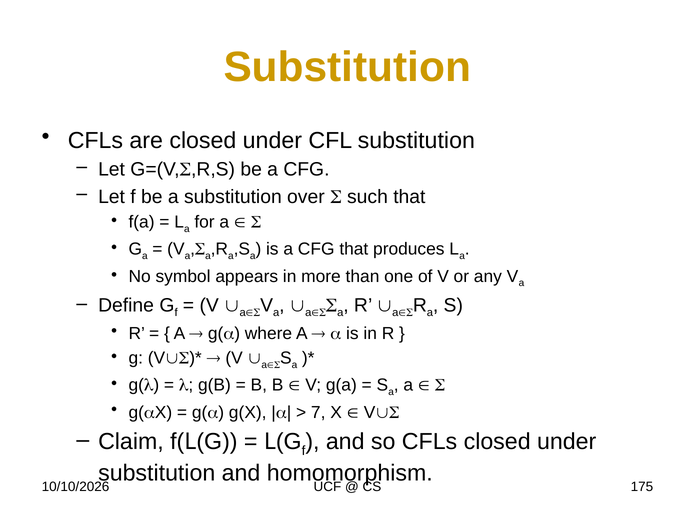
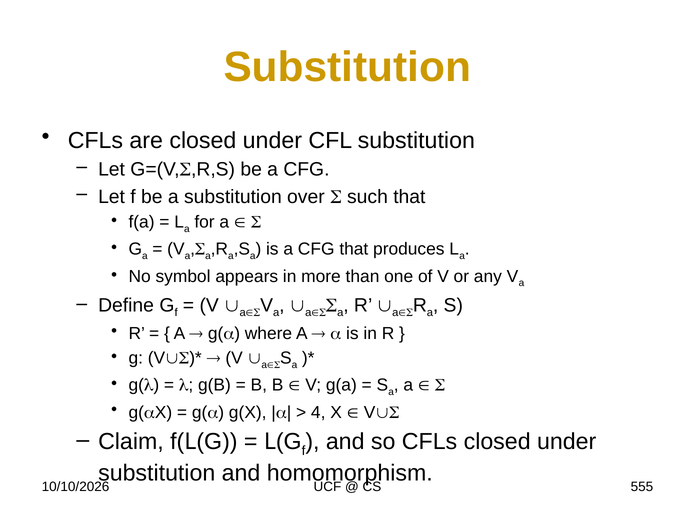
7: 7 -> 4 (318, 412)
175: 175 -> 555 (642, 487)
